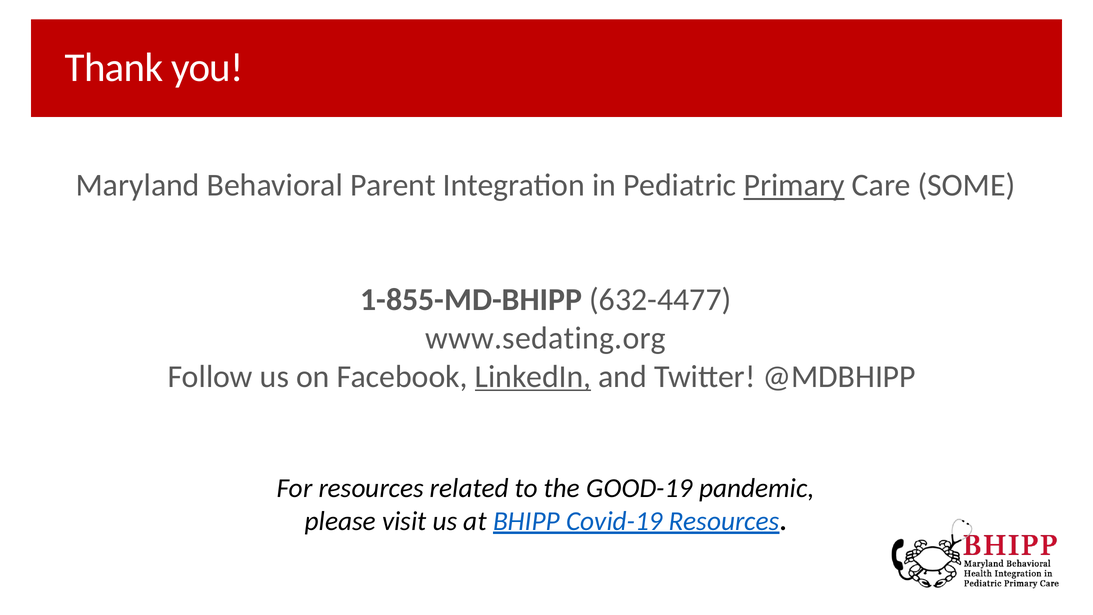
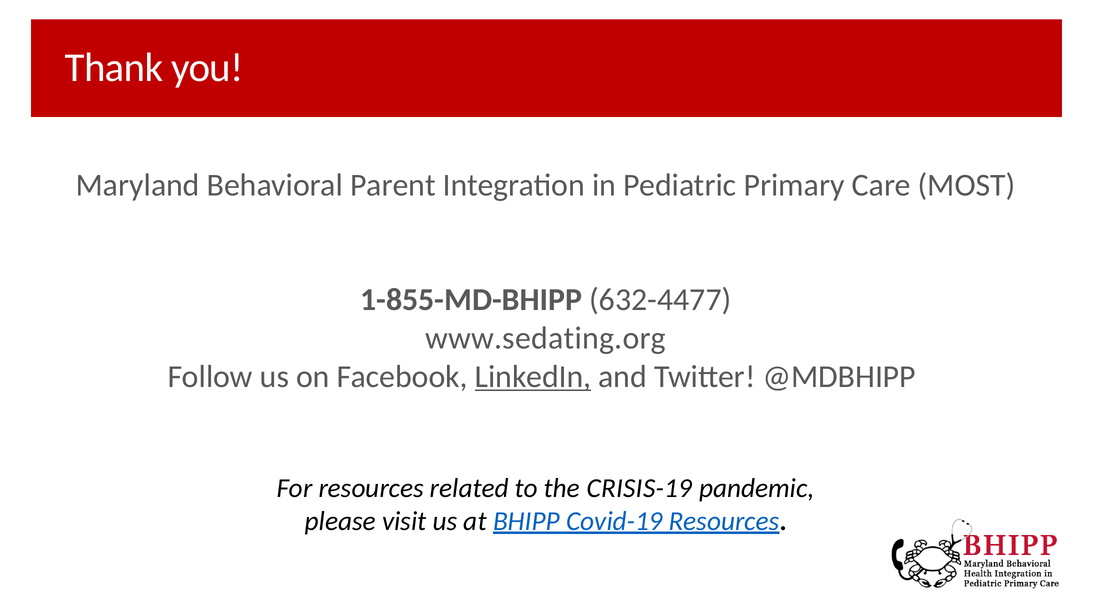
Primary underline: present -> none (794, 185)
SOME: SOME -> MOST (966, 185)
GOOD-19: GOOD-19 -> CRISIS-19 (639, 488)
